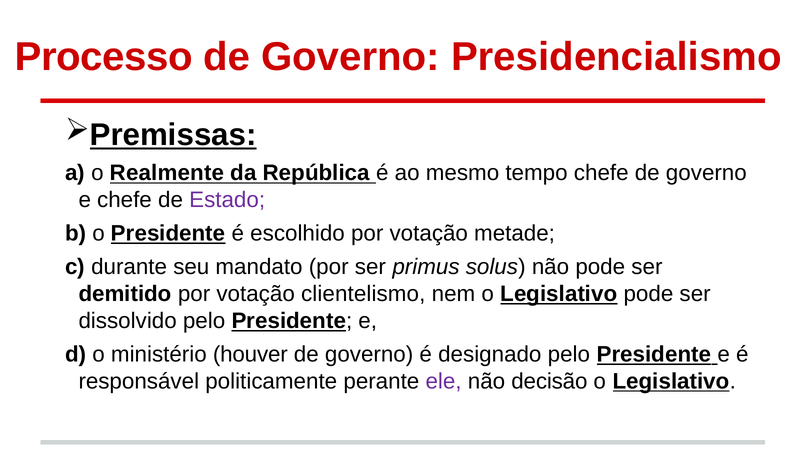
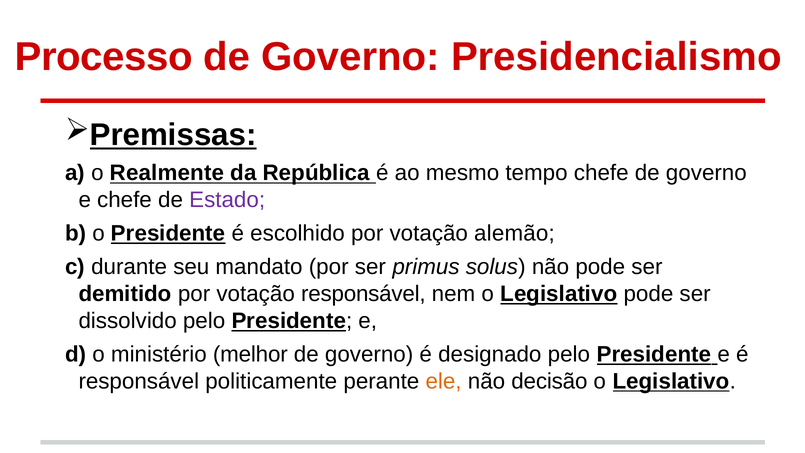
metade: metade -> alemão (514, 233)
votação clientelismo: clientelismo -> responsável (363, 294)
houver: houver -> melhor (250, 354)
ele colour: purple -> orange (444, 381)
